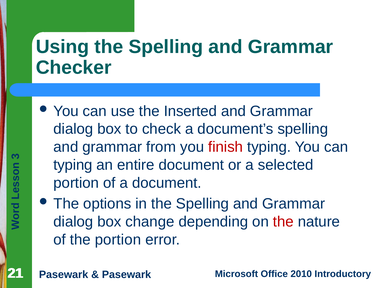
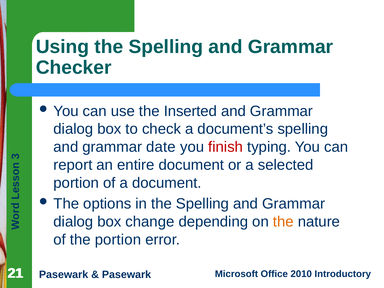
from: from -> date (161, 147)
typing: typing -> report (73, 165)
the colour: red -> orange (283, 222)
